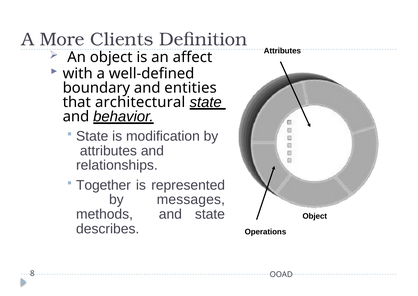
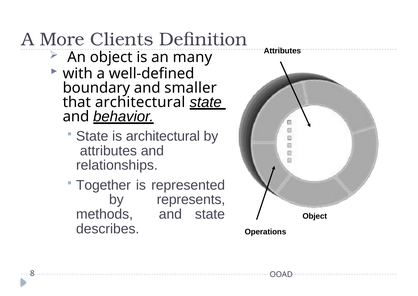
affect: affect -> many (192, 57)
entities: entities -> smaller (191, 88)
is modification: modification -> architectural (163, 136)
messages: messages -> represents (191, 199)
